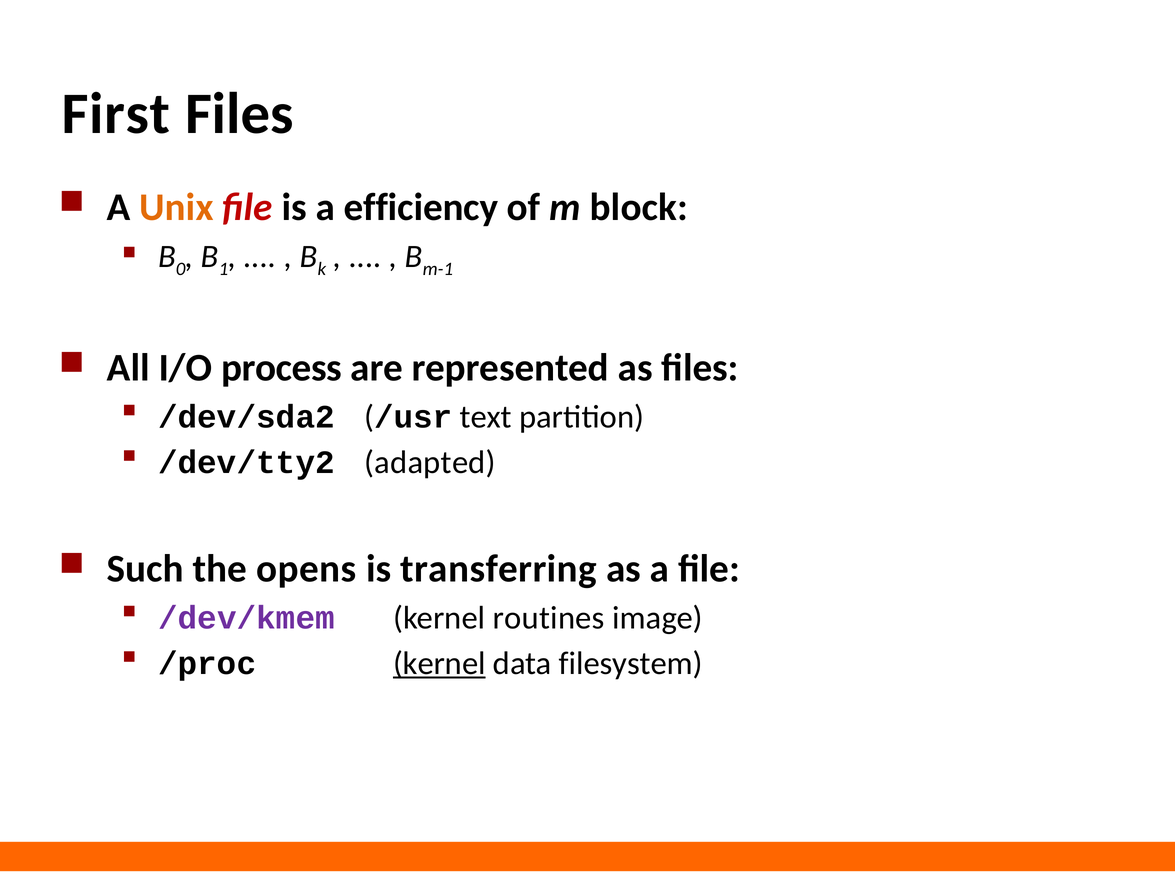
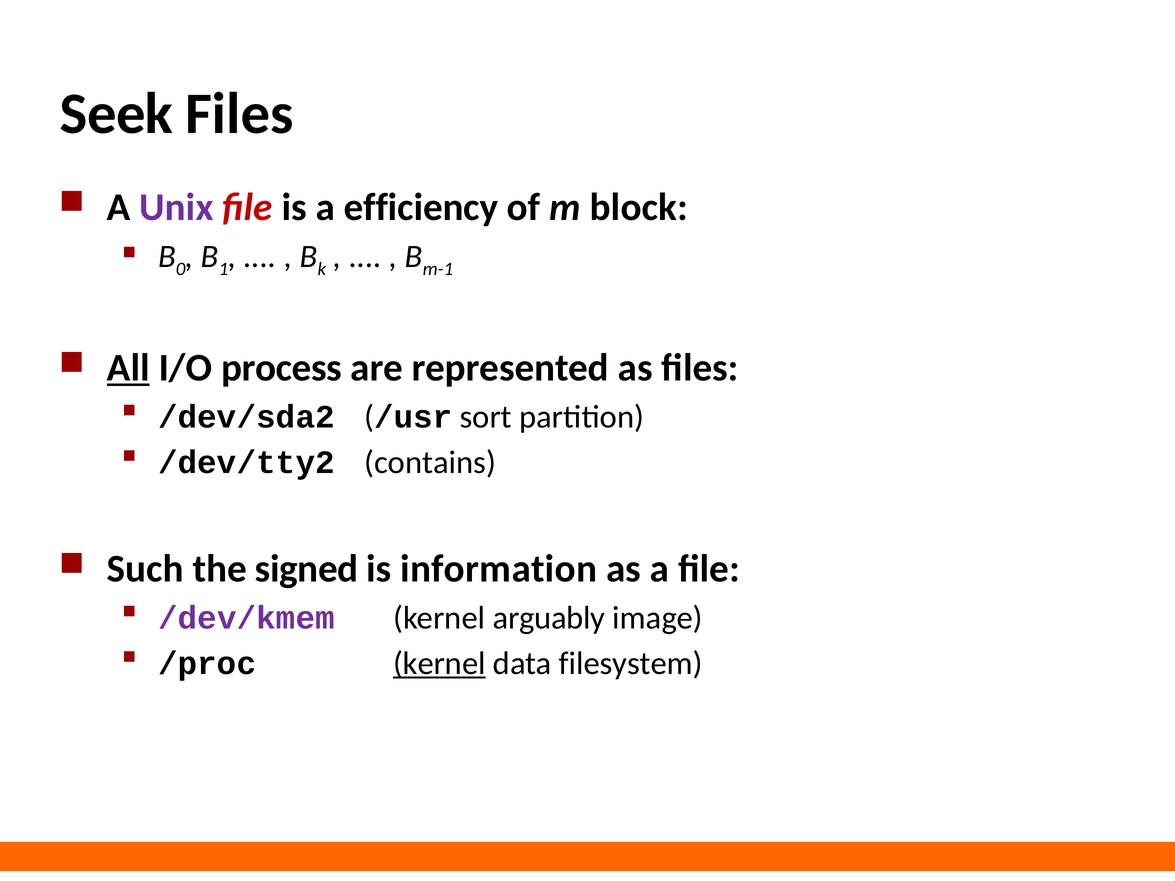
First: First -> Seek (117, 114)
Unix colour: orange -> purple (176, 207)
All underline: none -> present (128, 368)
text: text -> sort (486, 417)
adapted: adapted -> contains (430, 463)
opens: opens -> signed (307, 569)
transferring: transferring -> information (499, 569)
routines: routines -> arguably (549, 618)
